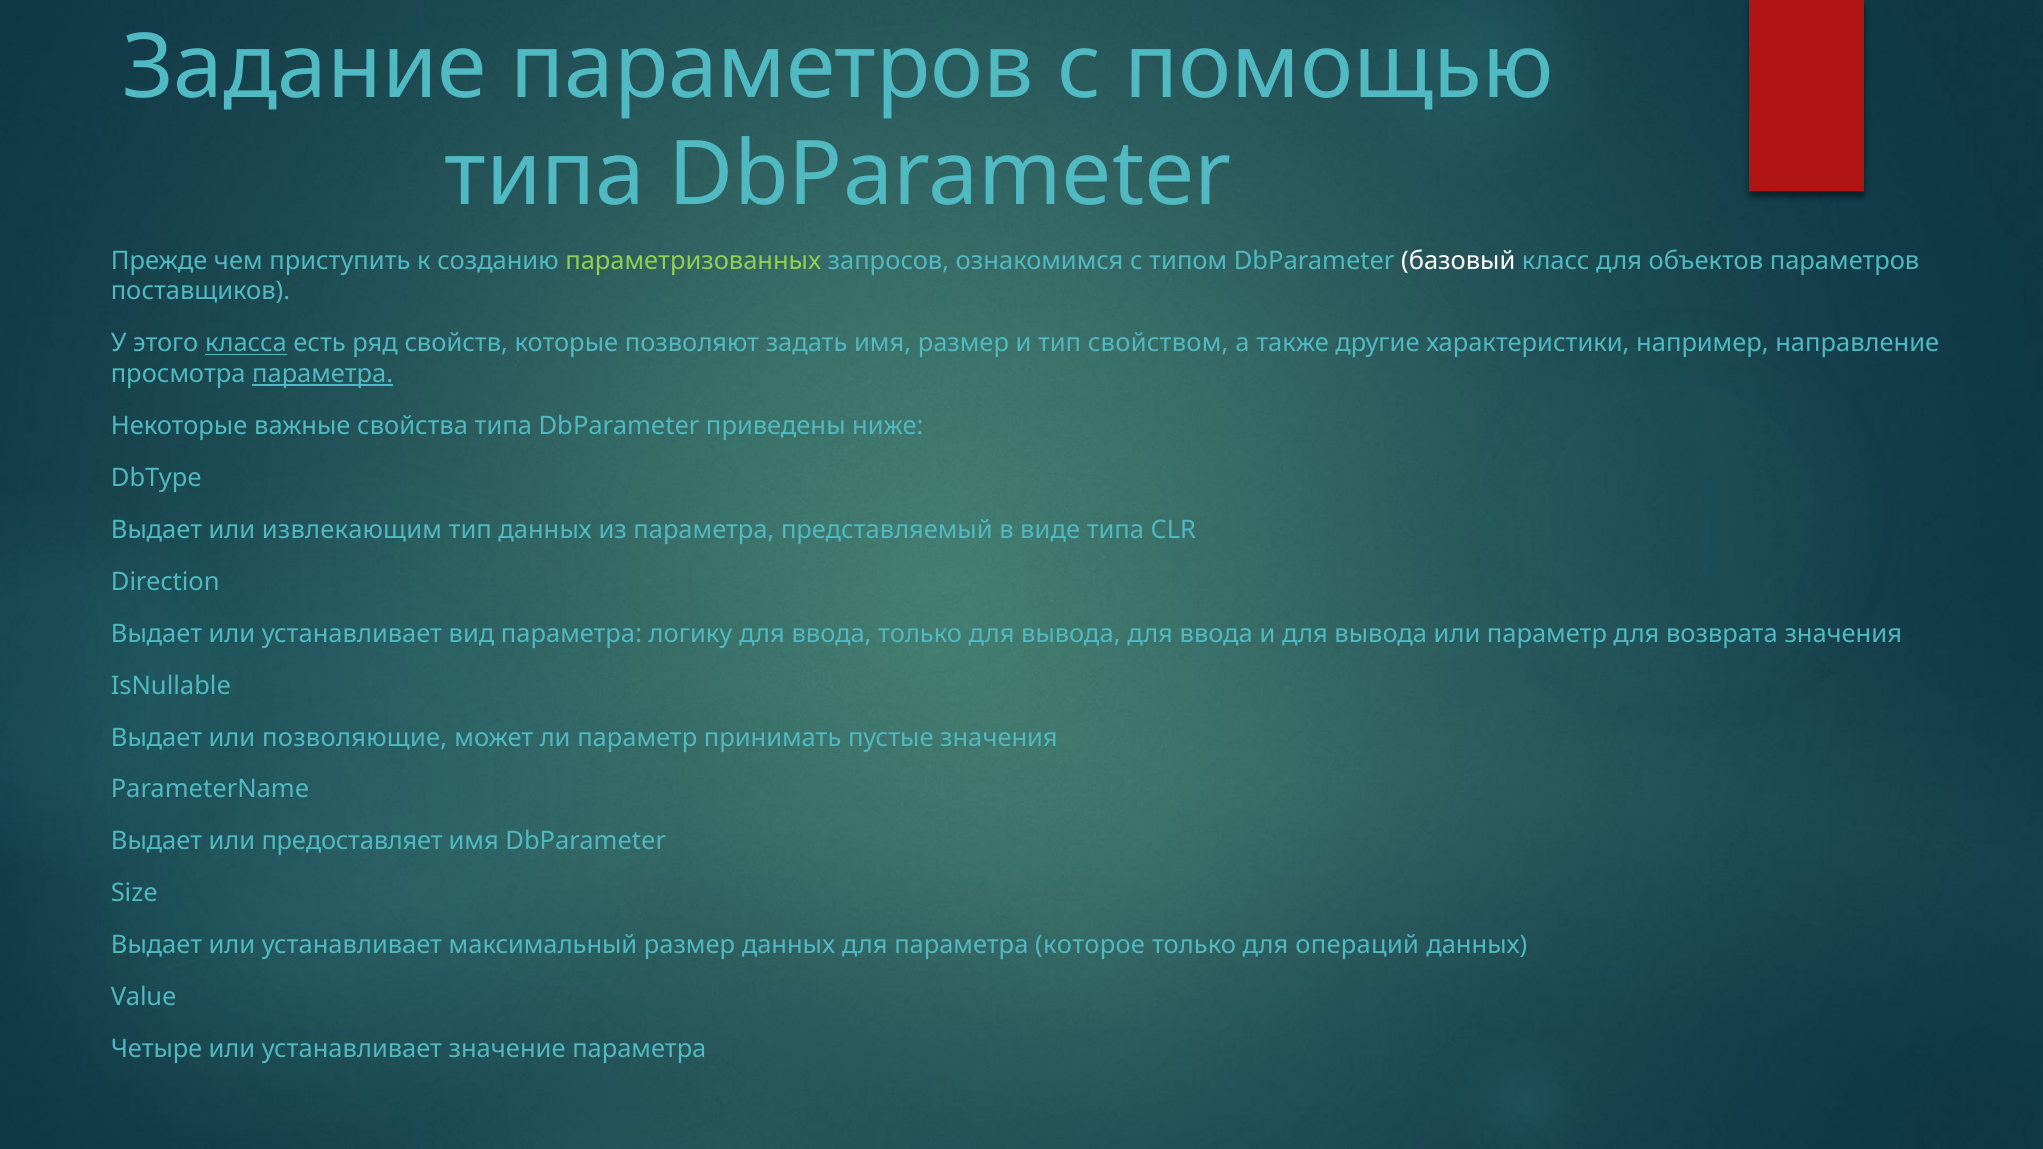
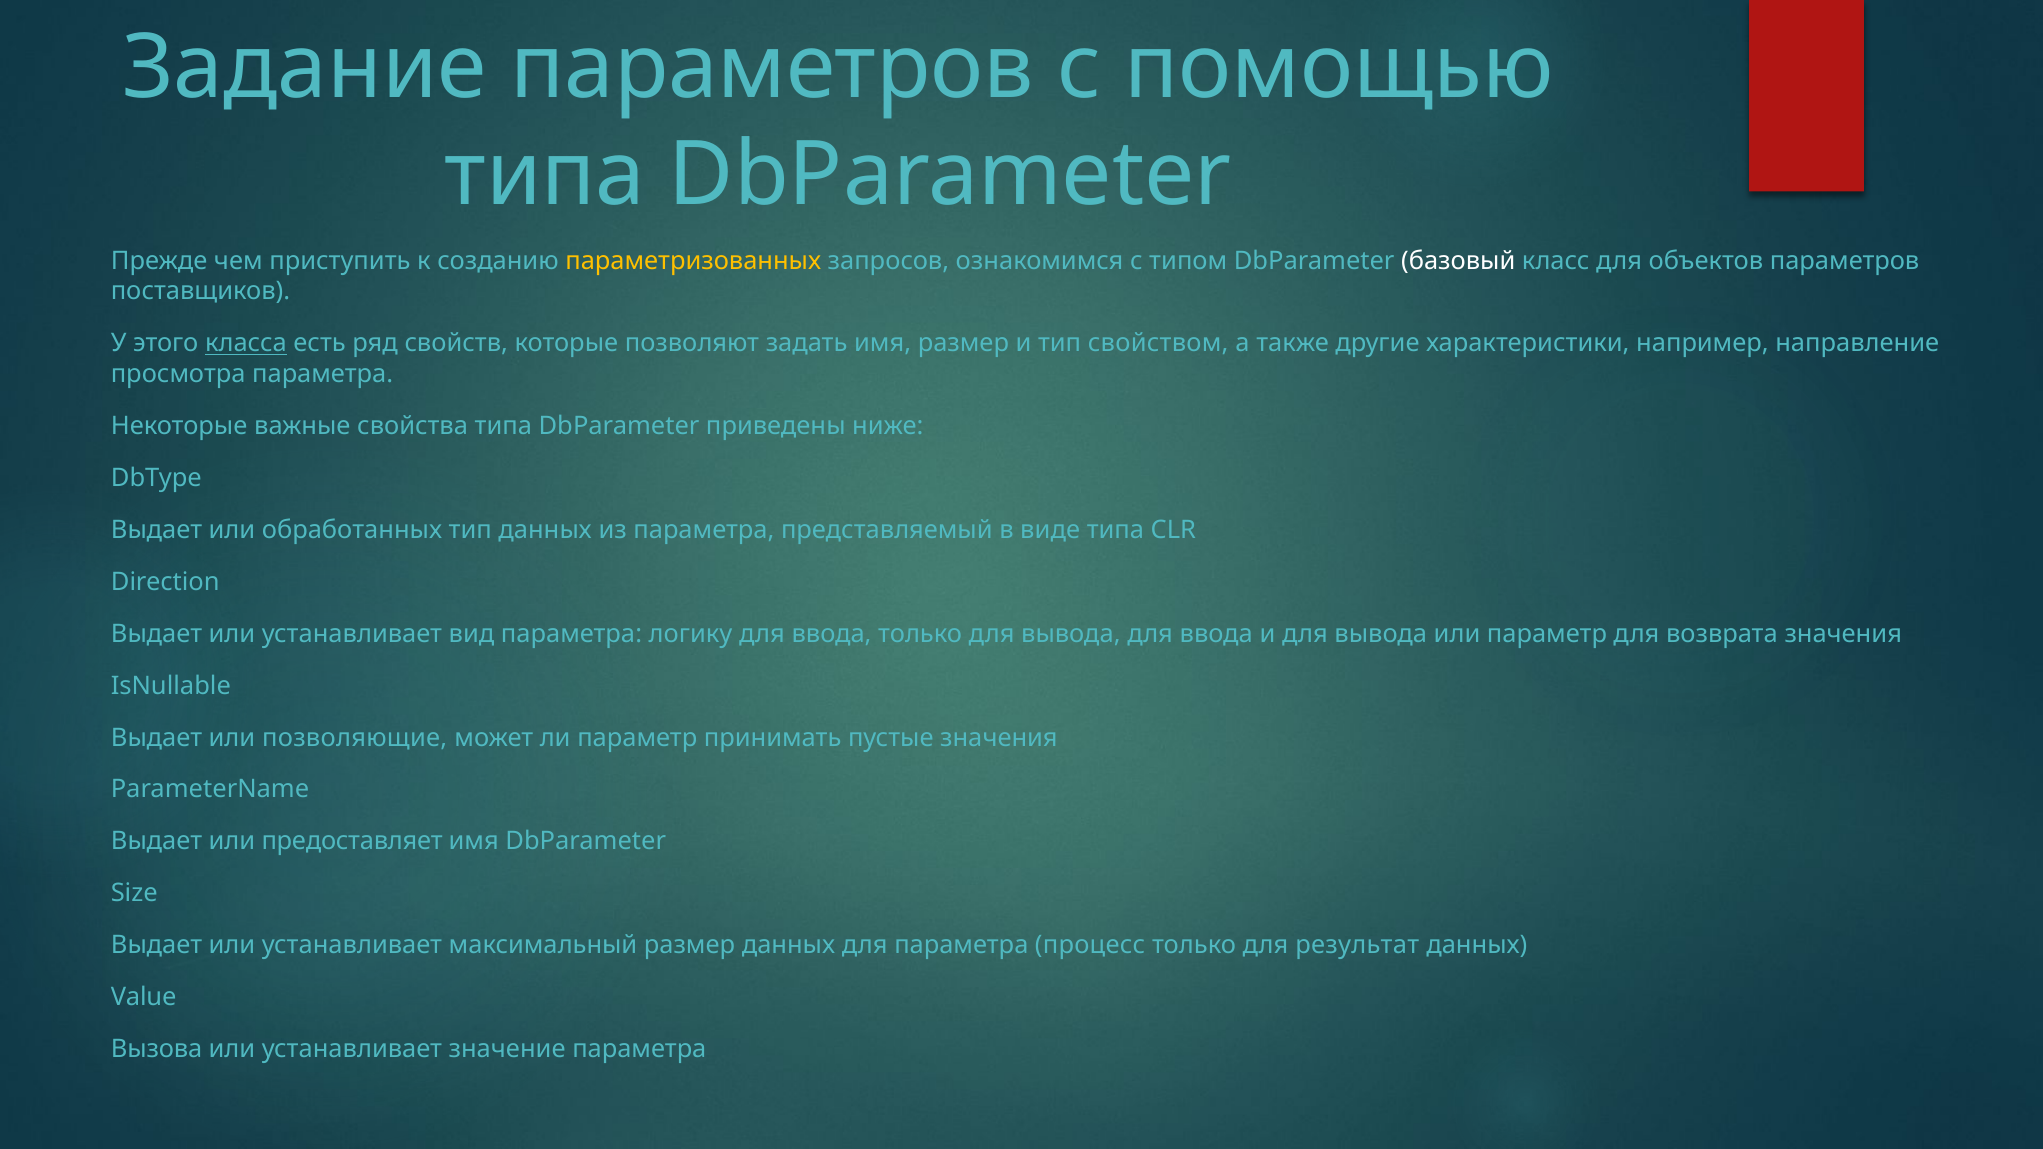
параметризованных colour: light green -> yellow (693, 261)
параметра underline: present -> none (323, 374)
извлекающим: извлекающим -> обработанных (352, 530)
которое: которое -> процесс (1090, 945)
операций: операций -> результат (1357, 945)
Четыре: Четыре -> Вызова (157, 1049)
